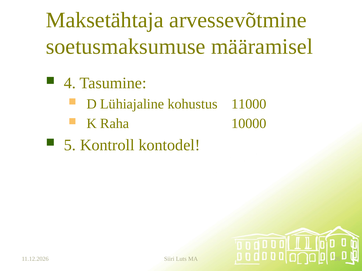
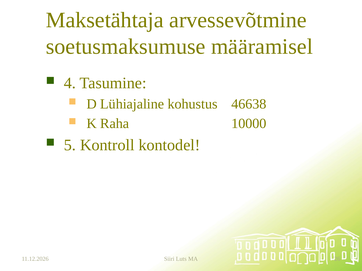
11000: 11000 -> 46638 (249, 104)
